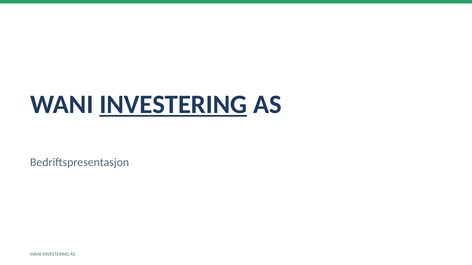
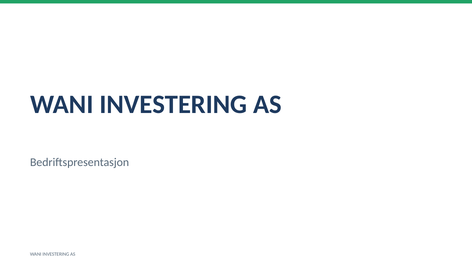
INVESTERING underline: present -> none (173, 105)
